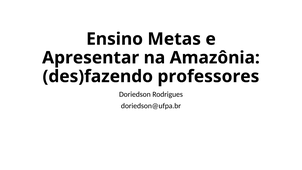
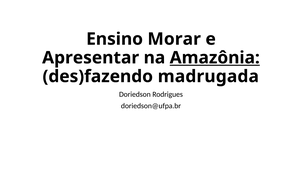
Metas: Metas -> Morar (174, 39)
Amazônia underline: none -> present (215, 58)
professores: professores -> madrugada (208, 76)
